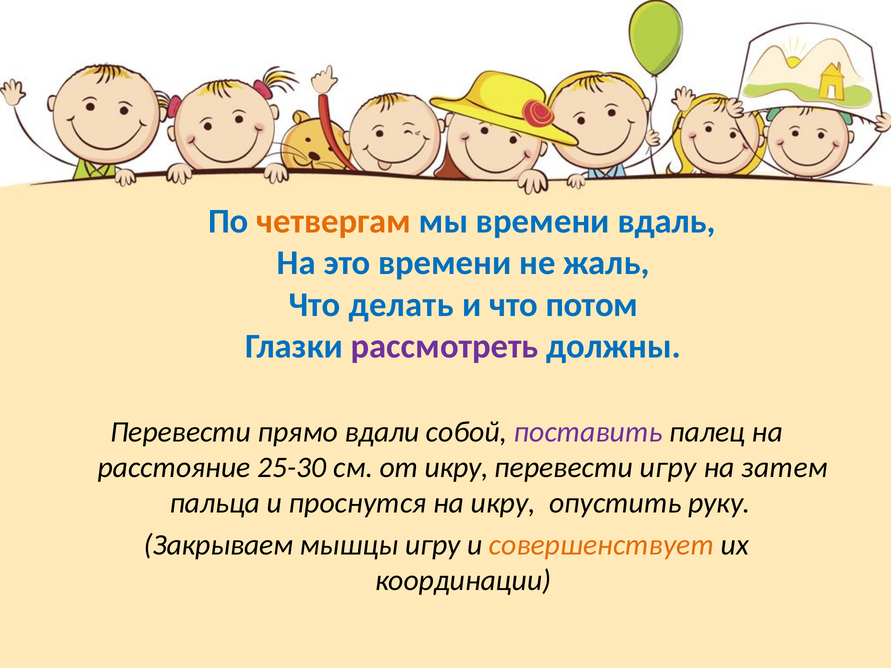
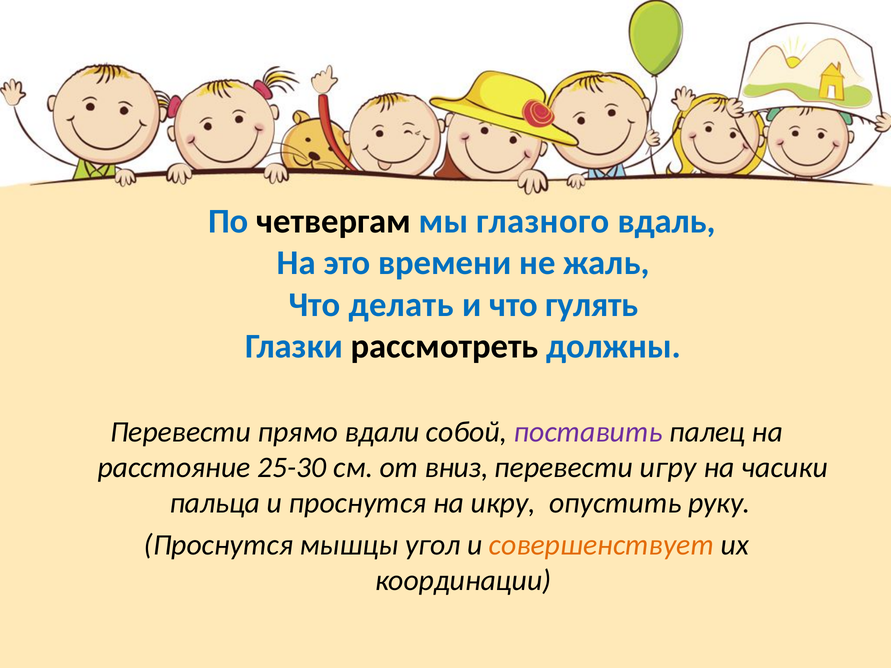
четвергам colour: orange -> black (334, 221)
мы времени: времени -> глазного (543, 221)
потом: потом -> гулять (592, 305)
рассмотреть colour: purple -> black (445, 346)
от икру: икру -> вниз (457, 468)
затем: затем -> часики (785, 468)
Закрываем: Закрываем -> Проснутся (219, 545)
мышцы игру: игру -> угол (433, 545)
